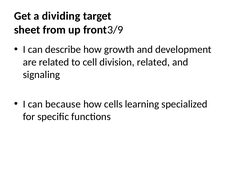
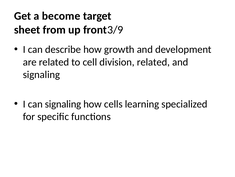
dividing: dividing -> become (61, 16)
can because: because -> signaling (63, 104)
